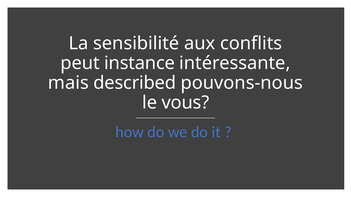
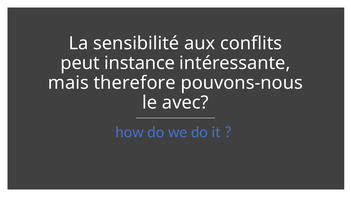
described: described -> therefore (135, 83)
vous: vous -> avec (185, 103)
